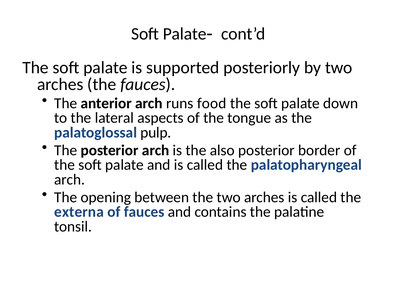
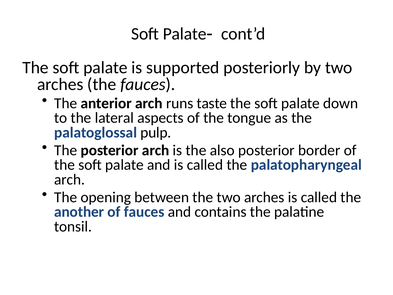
food: food -> taste (212, 103)
externa: externa -> another (79, 212)
